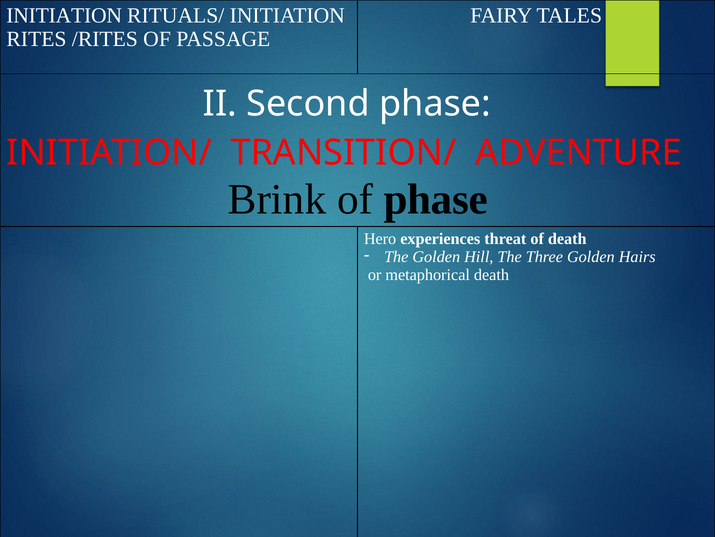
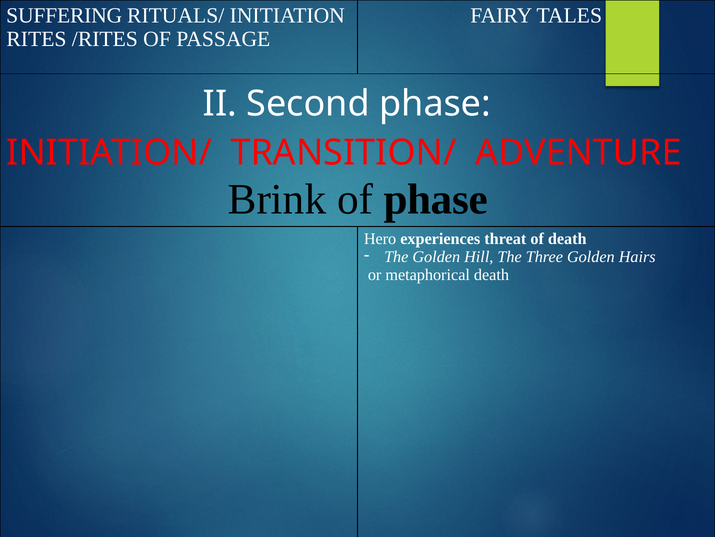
INITIATION: INITIATION -> SUFFERING (64, 15)
